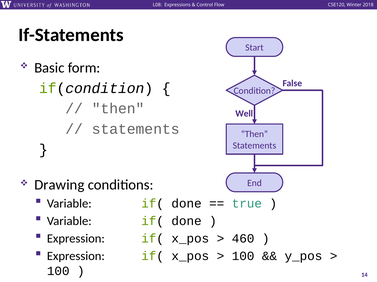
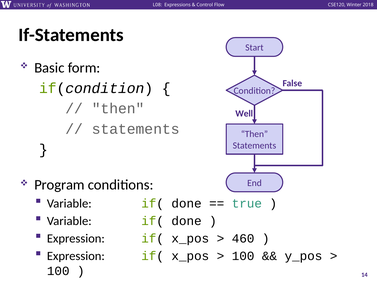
Drawing: Drawing -> Program (59, 185)
